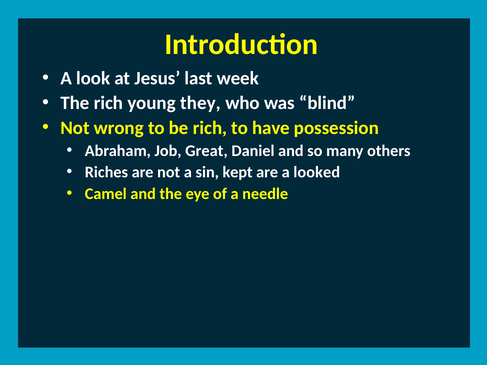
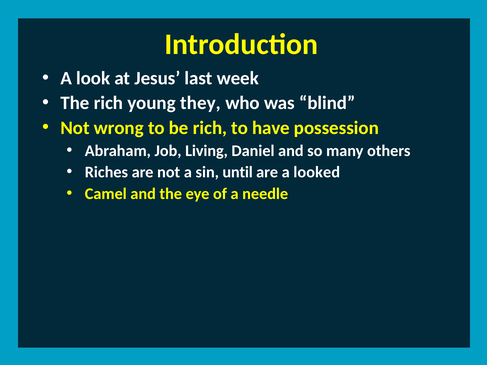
Great: Great -> Living (207, 151)
kept: kept -> until (238, 172)
